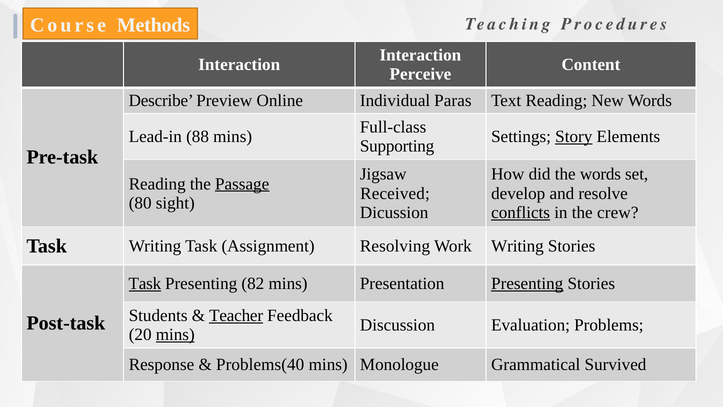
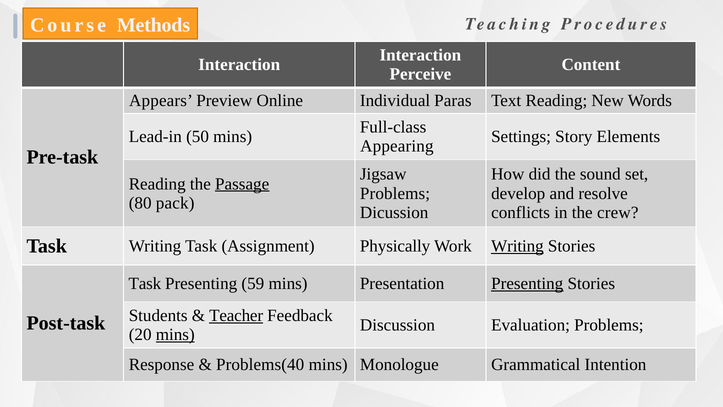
Describe: Describe -> Appears (161, 101)
88: 88 -> 50 (198, 137)
Story underline: present -> none (574, 137)
Supporting: Supporting -> Appearing (397, 146)
the words: words -> sound (600, 174)
Received: Received -> Problems (395, 193)
sight: sight -> pack (175, 203)
conflicts underline: present -> none (521, 212)
Resolving: Resolving -> Physically (395, 246)
Writing underline: none -> present (517, 246)
Task underline: present -> none (145, 283)
82: 82 -> 59 (253, 283)
Survived: Survived -> Intention (616, 365)
